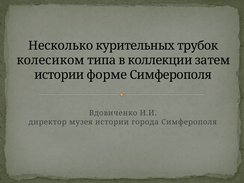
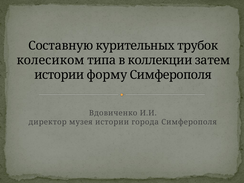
Несколько: Несколько -> Составную (61, 46)
форме: форме -> форму (107, 75)
